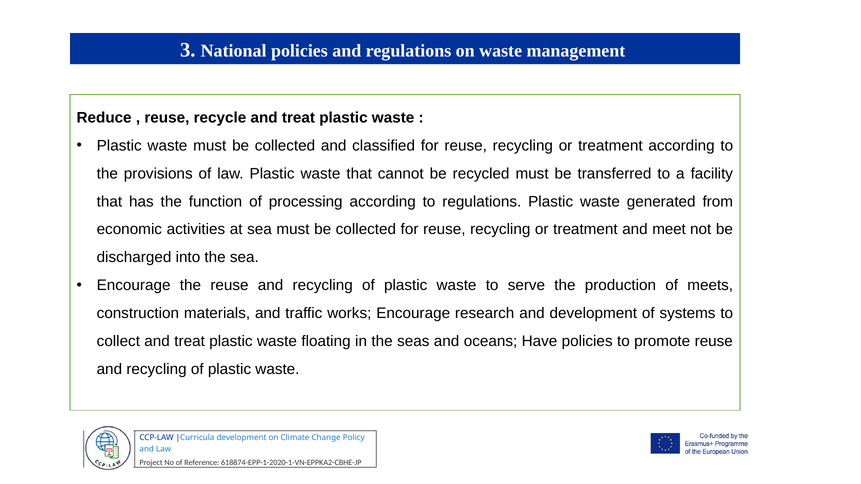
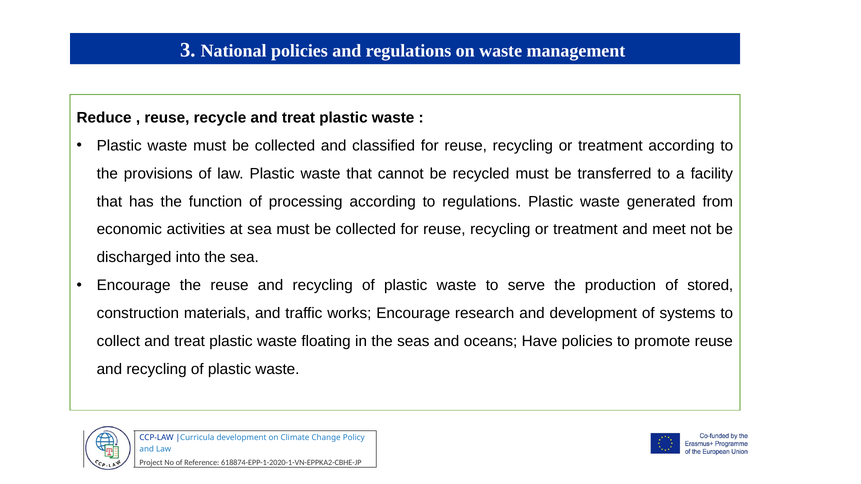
meets: meets -> stored (710, 286)
